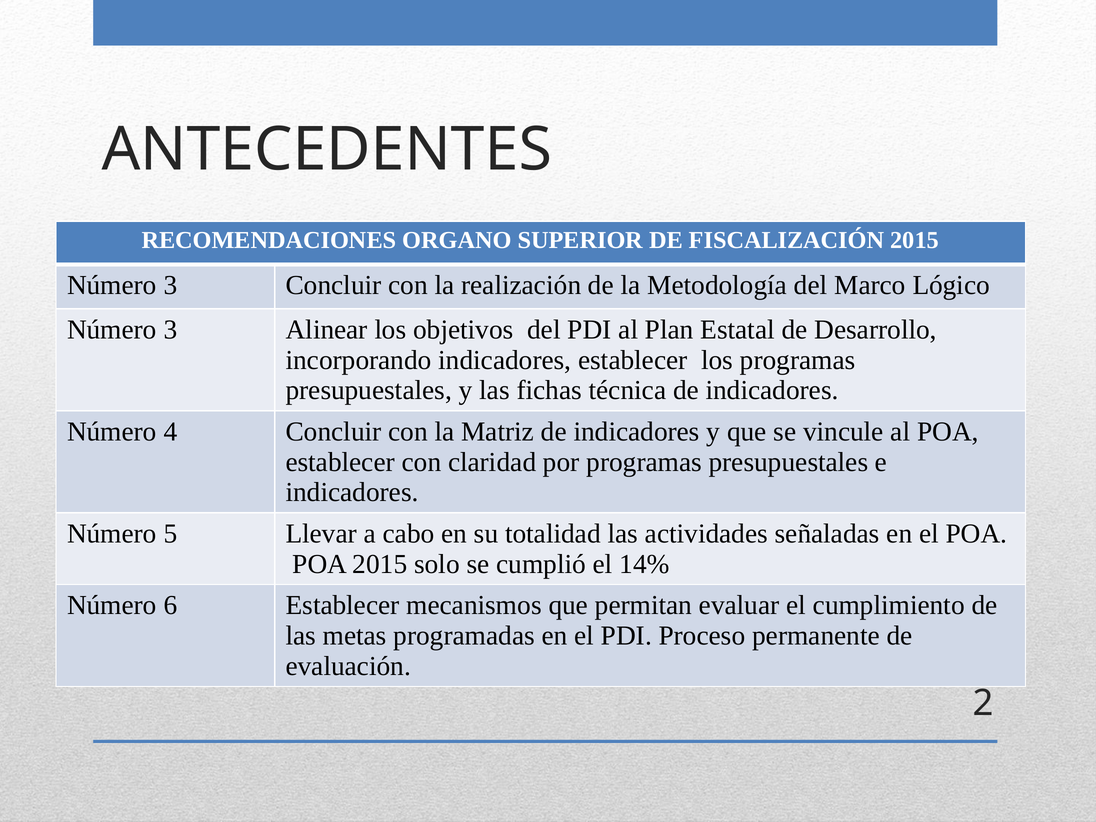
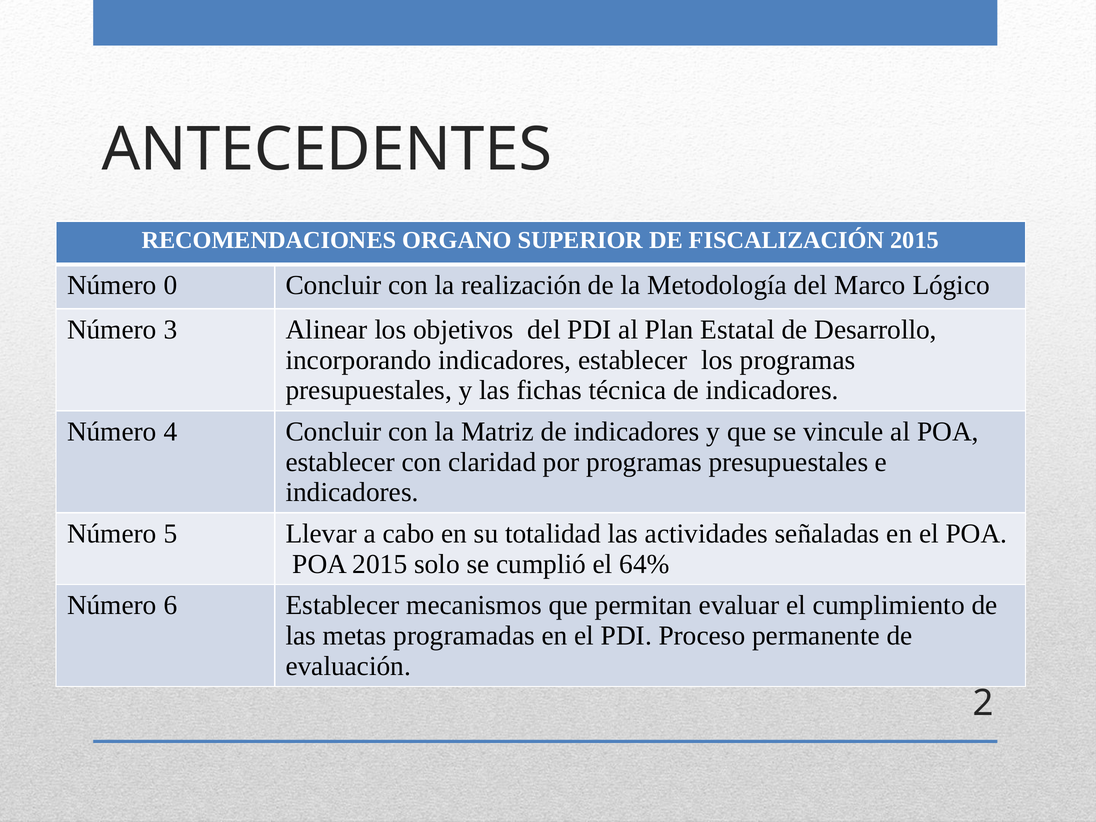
3: 3 -> 0 (170, 285)
14%: 14% -> 64% (644, 564)
